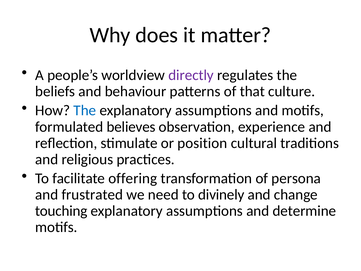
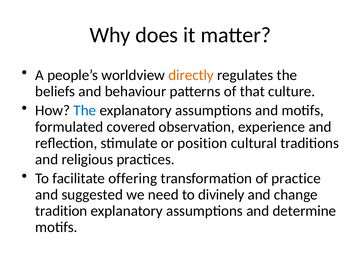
directly colour: purple -> orange (191, 75)
believes: believes -> covered (131, 127)
persona: persona -> practice (296, 178)
frustrated: frustrated -> suggested (92, 195)
touching: touching -> tradition (61, 211)
